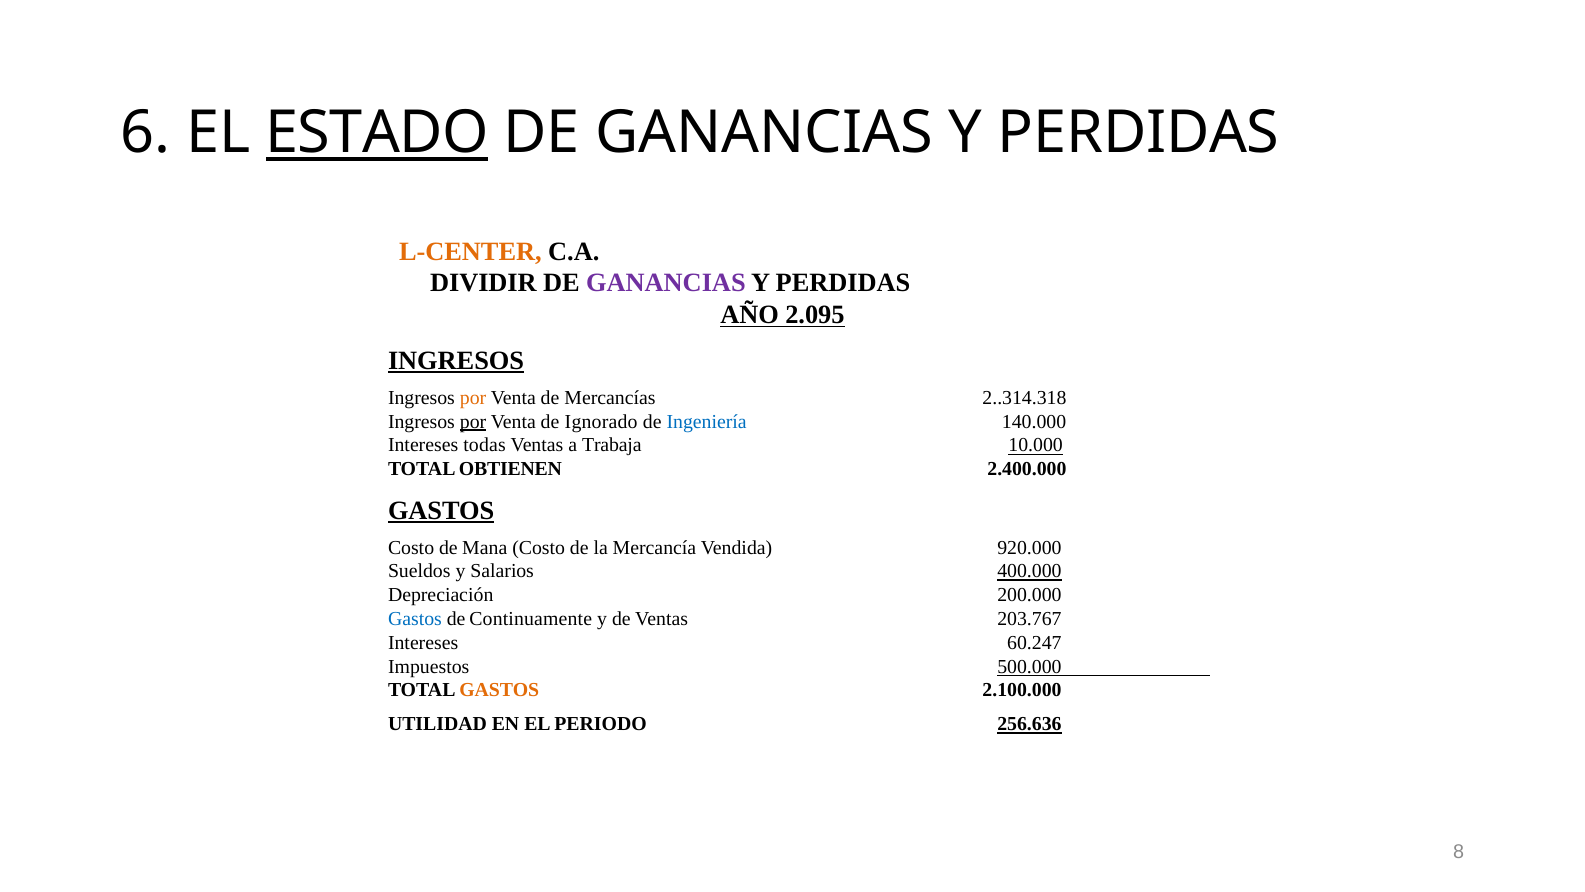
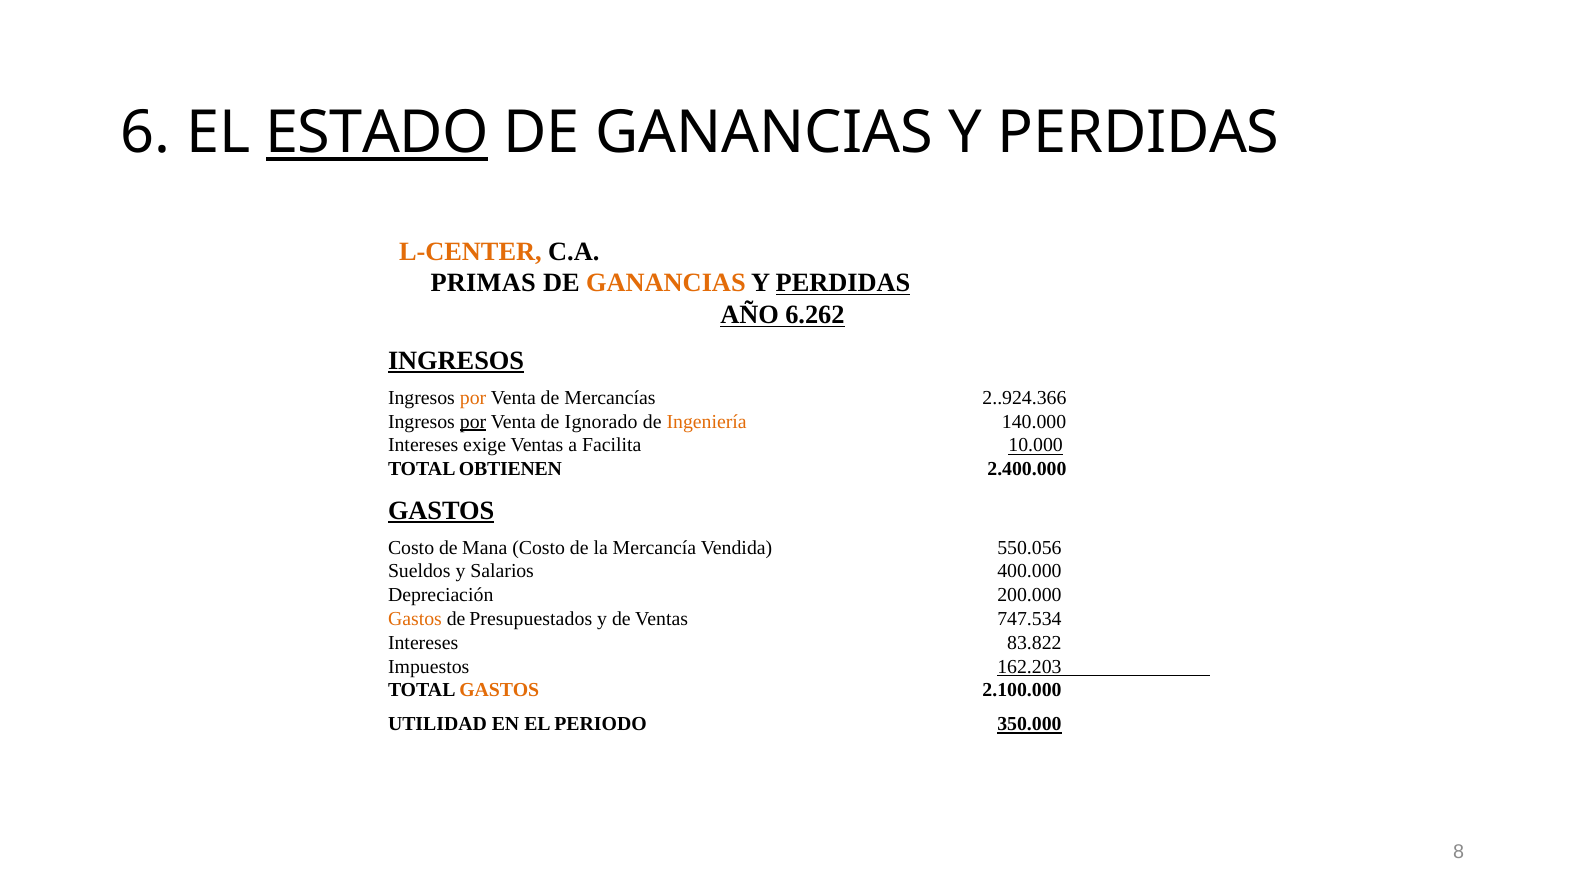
DIVIDIR: DIVIDIR -> PRIMAS (483, 283)
GANANCIAS colour: purple -> orange (666, 283)
PERDIDAS underline: none -> present (843, 283)
2.095: 2.095 -> 6.262 (815, 315)
2..314.318: 2..314.318 -> 2..924.366 (1024, 397)
Ingeniería colour: blue -> orange (707, 421)
todas: todas -> exige (485, 445)
Trabaja: Trabaja -> Facilita (612, 445)
920.000: 920.000 -> 550.056 (1029, 547)
400.000 underline: present -> none (1029, 571)
Gastos colour: blue -> orange (415, 619)
Continuamente: Continuamente -> Presupuestados (531, 619)
203.767: 203.767 -> 747.534 (1029, 619)
60.247: 60.247 -> 83.822 (1034, 642)
500.000: 500.000 -> 162.203 (1029, 666)
256.636: 256.636 -> 350.000 (1029, 724)
